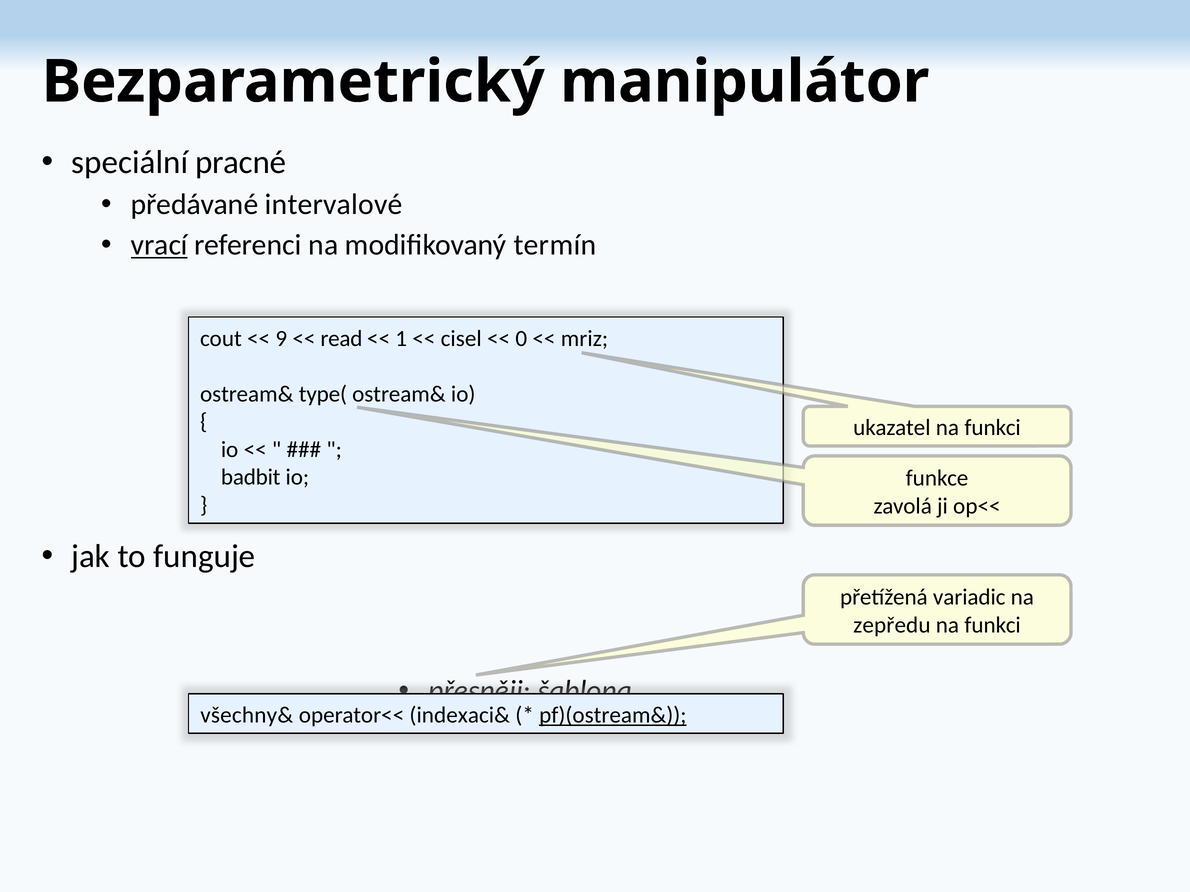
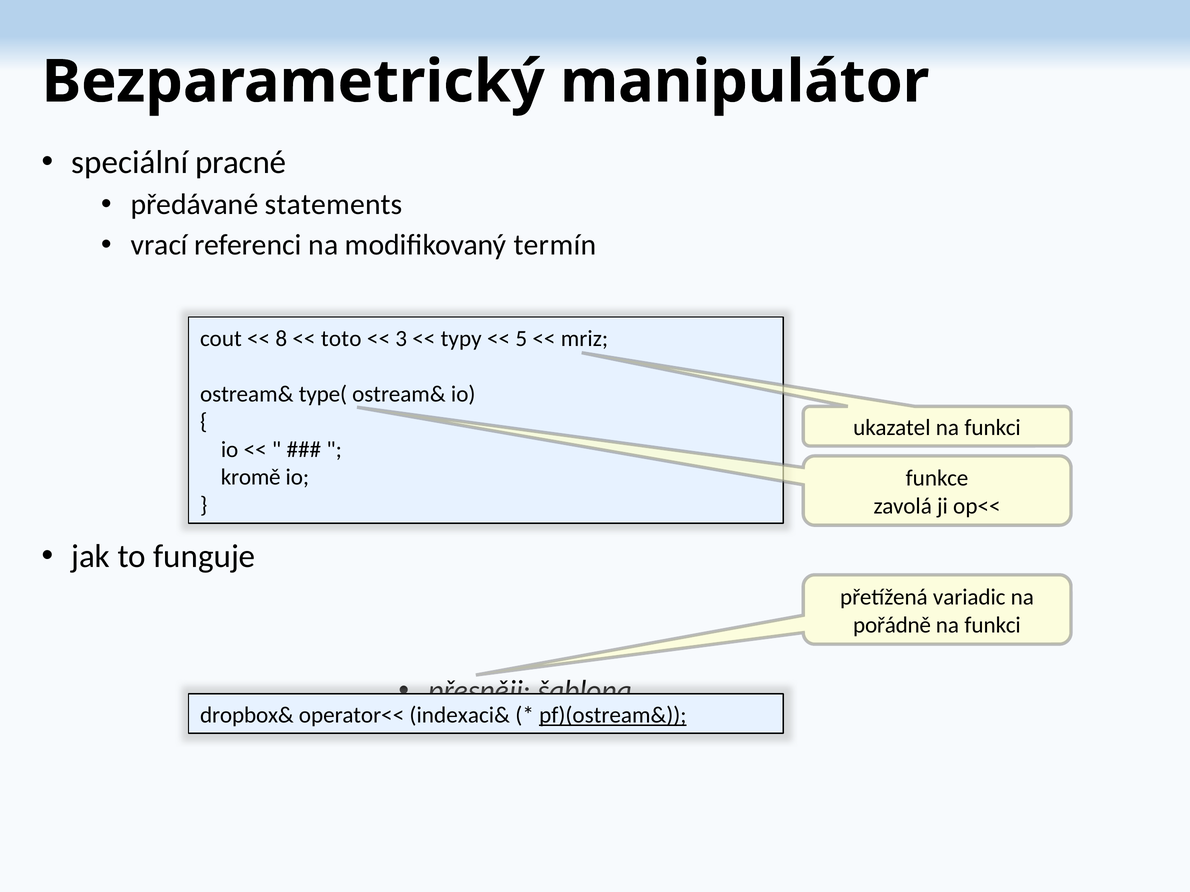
intervalové: intervalové -> statements (334, 205)
vrací underline: present -> none (159, 245)
9: 9 -> 8 (281, 339)
read: read -> toto (341, 339)
1: 1 -> 3 (401, 339)
cisel: cisel -> typy (461, 339)
0: 0 -> 5 (521, 339)
badbit: badbit -> kromě (251, 478)
zepředu: zepředu -> pořádně (892, 625)
všechny&: všechny& -> dropbox& (247, 716)
